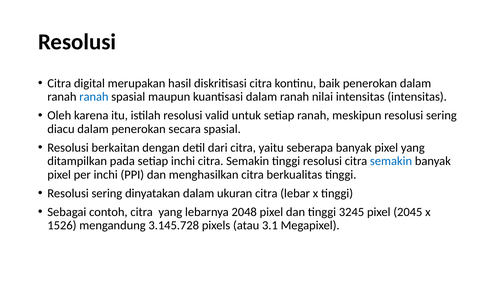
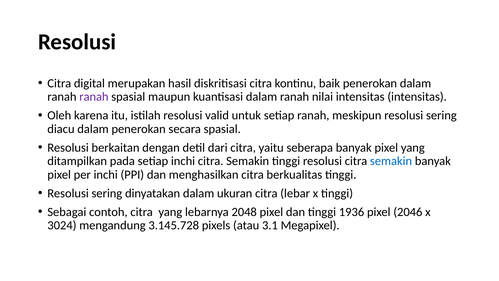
ranah colour: blue -> purple (94, 97)
3245: 3245 -> 1936 (352, 212)
2045: 2045 -> 2046 (408, 212)
1526: 1526 -> 3024 (62, 225)
